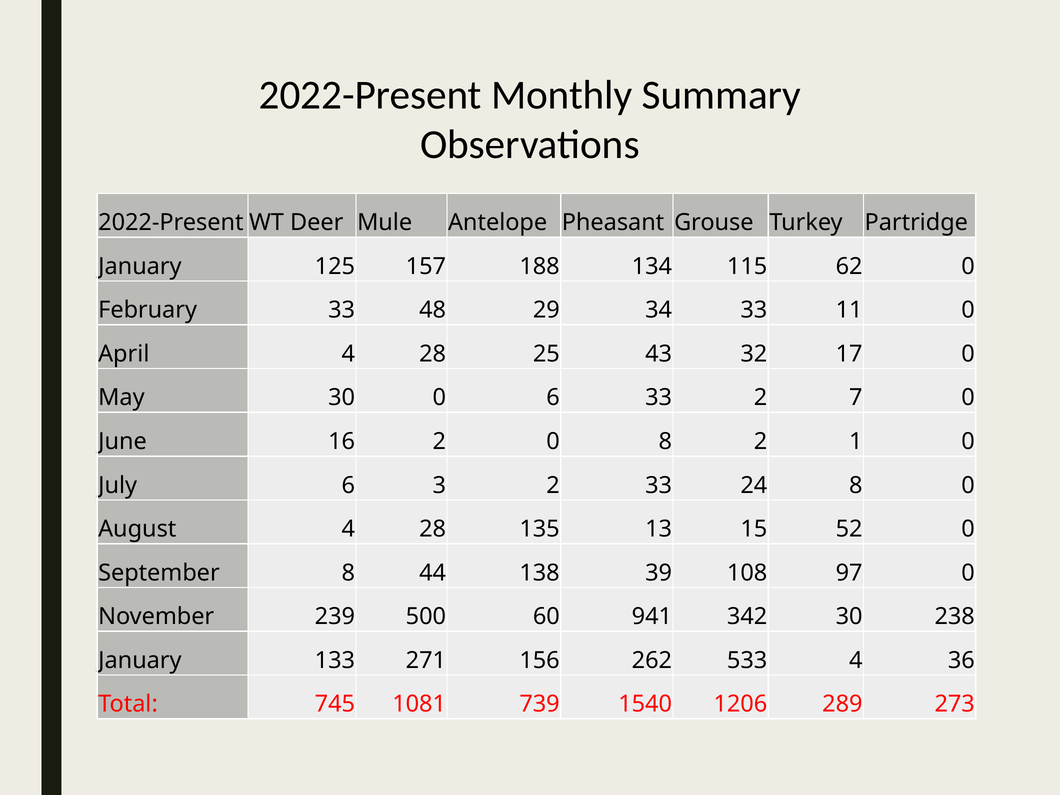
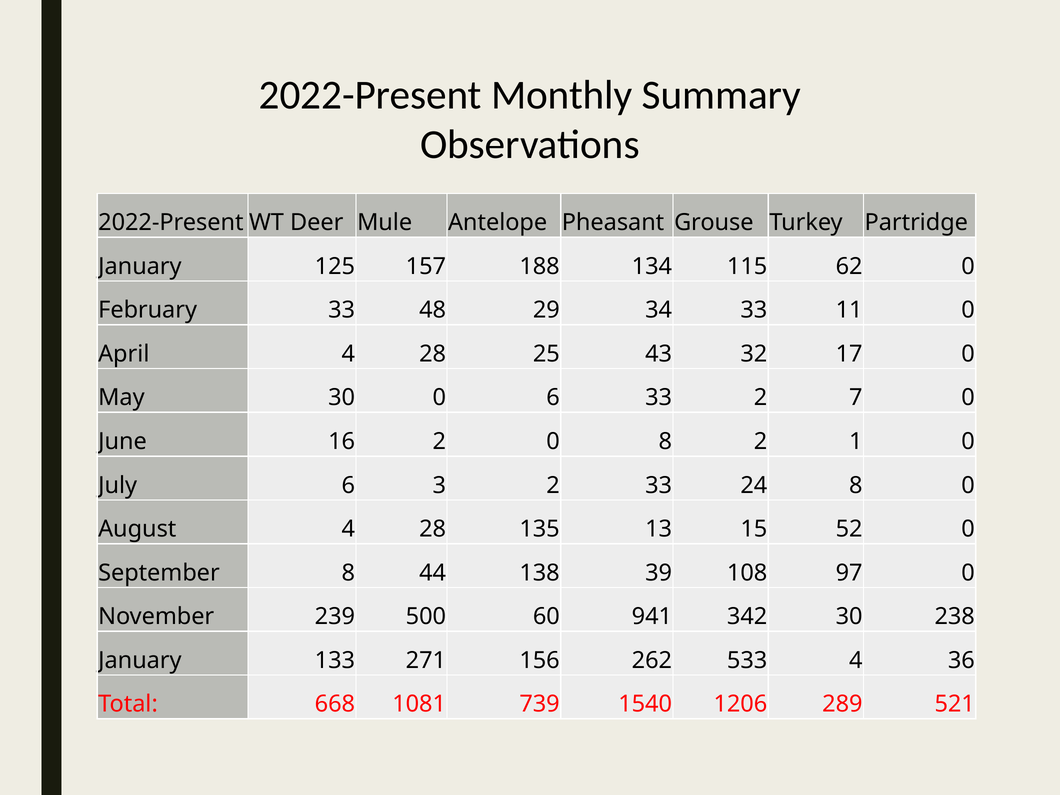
745: 745 -> 668 (335, 704)
273: 273 -> 521 (955, 704)
